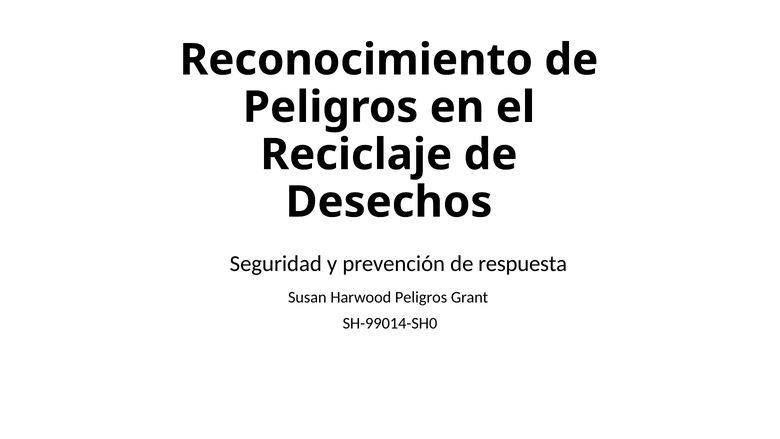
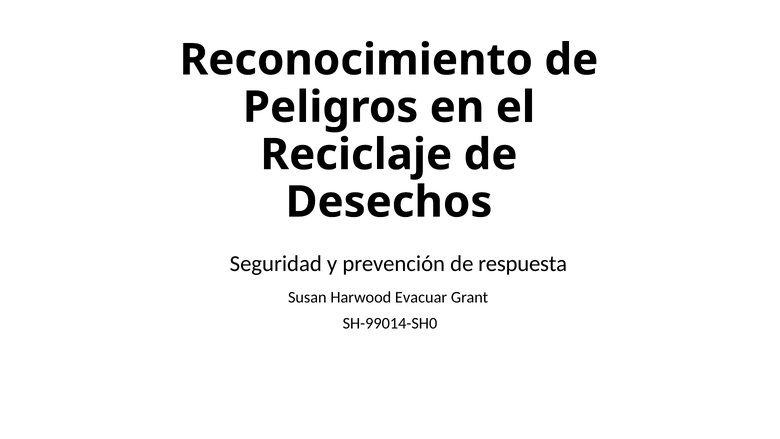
Harwood Peligros: Peligros -> Evacuar (421, 297)
